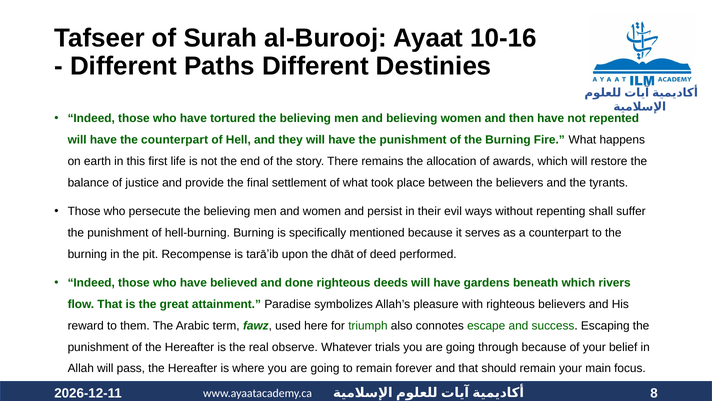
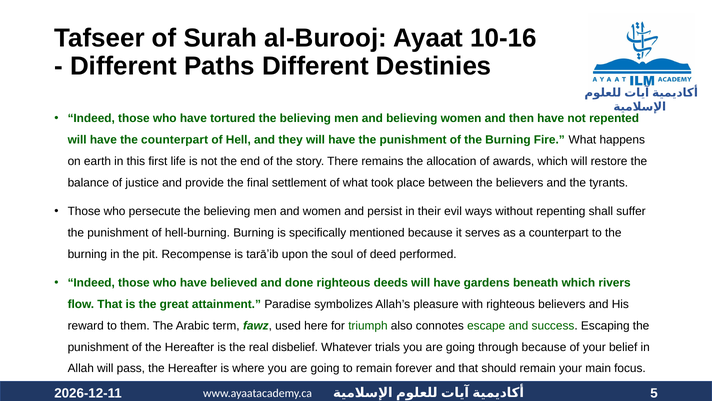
dhāt: dhāt -> soul (342, 254)
observe: observe -> disbelief (295, 347)
8: 8 -> 5 (654, 393)
